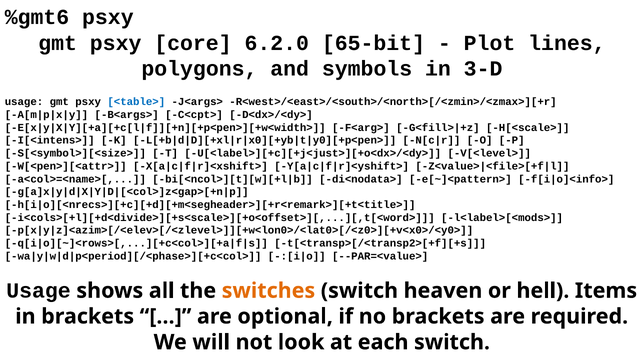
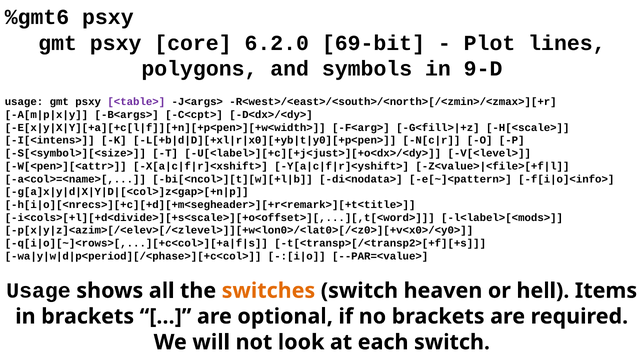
65-bit: 65-bit -> 69-bit (373, 43)
3-D: 3-D -> 9-D (483, 69)
<table> colour: blue -> purple (136, 102)
